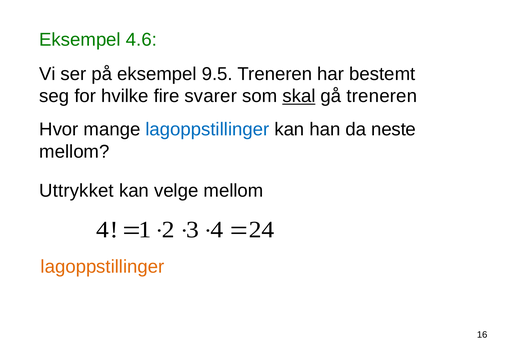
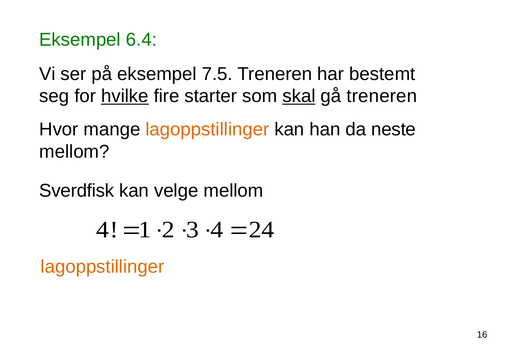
4.6: 4.6 -> 6.4 (141, 40)
9.5: 9.5 -> 7.5 (217, 74)
hvilke underline: none -> present (125, 96)
svarer: svarer -> starter (211, 96)
lagoppstillinger colour: blue -> orange (207, 130)
Uttrykket: Uttrykket -> Sverdfisk (77, 191)
